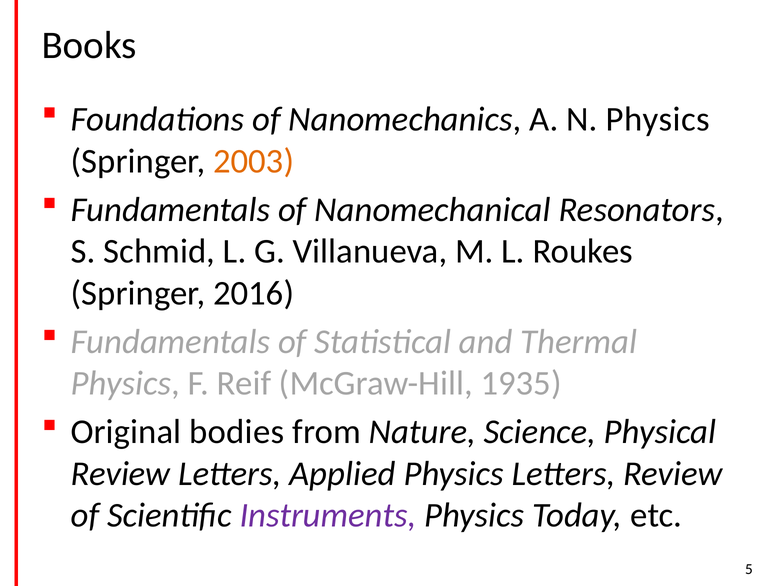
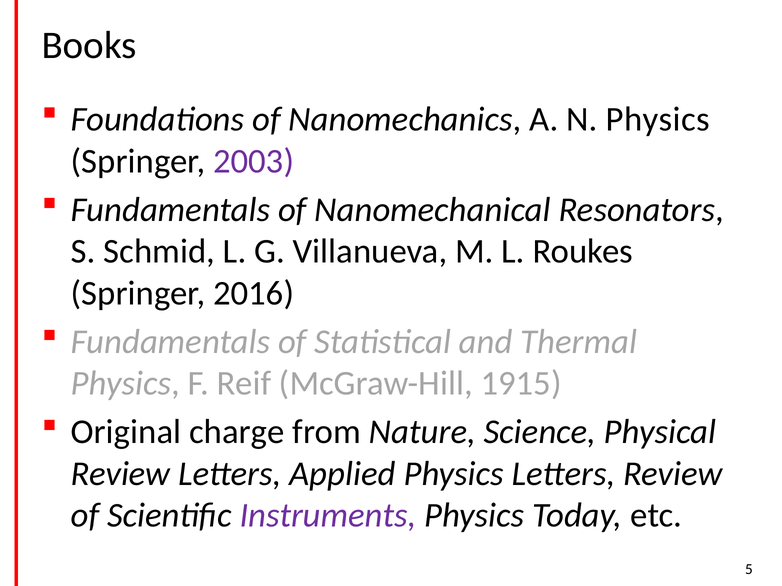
2003 colour: orange -> purple (254, 161)
1935: 1935 -> 1915 (521, 384)
bodies: bodies -> charge (237, 432)
